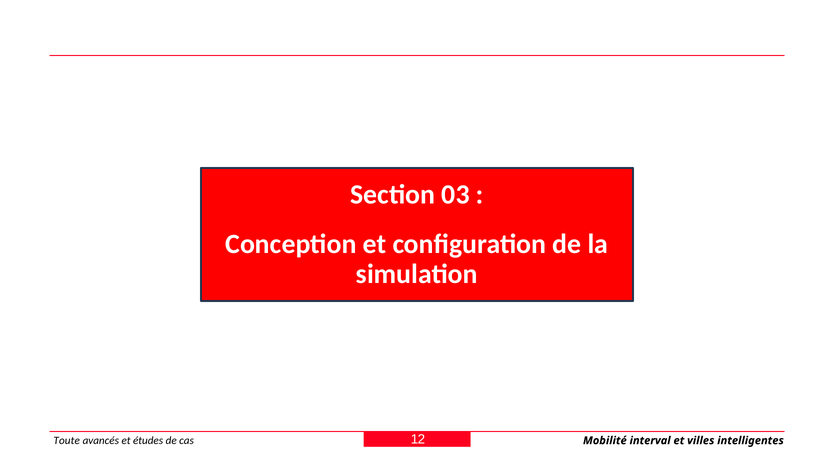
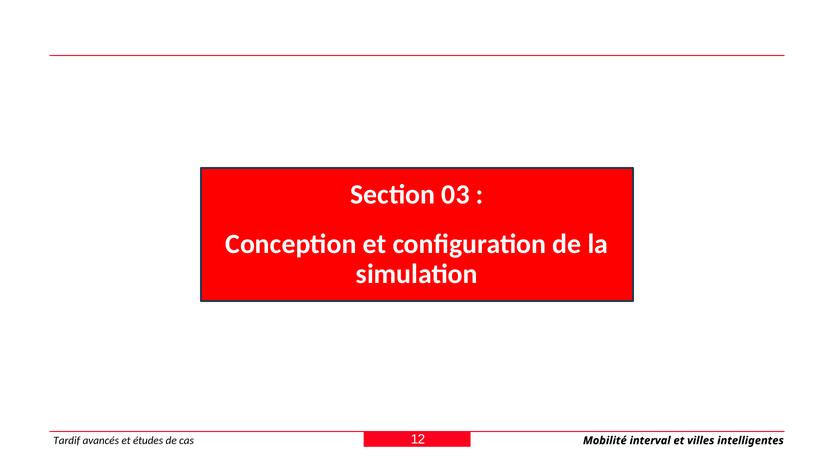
Toute: Toute -> Tardif (67, 441)
